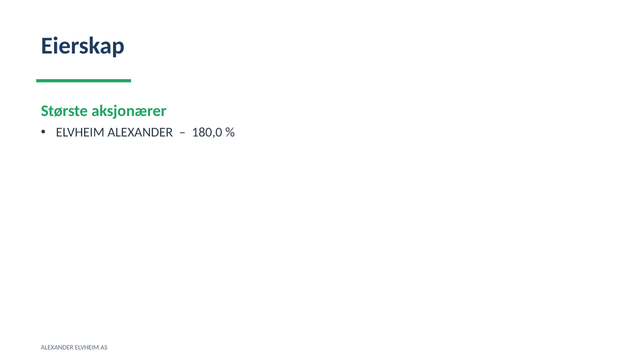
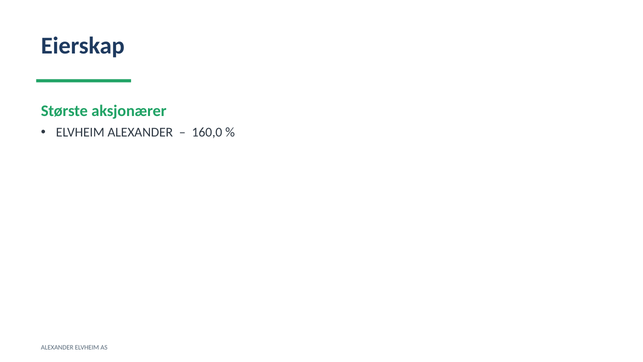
180,0: 180,0 -> 160,0 (207, 132)
